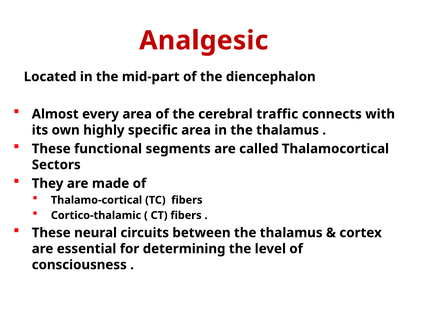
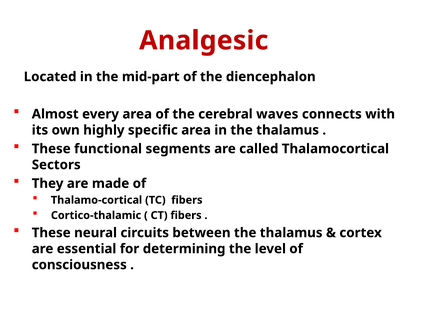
traffic: traffic -> waves (277, 114)
